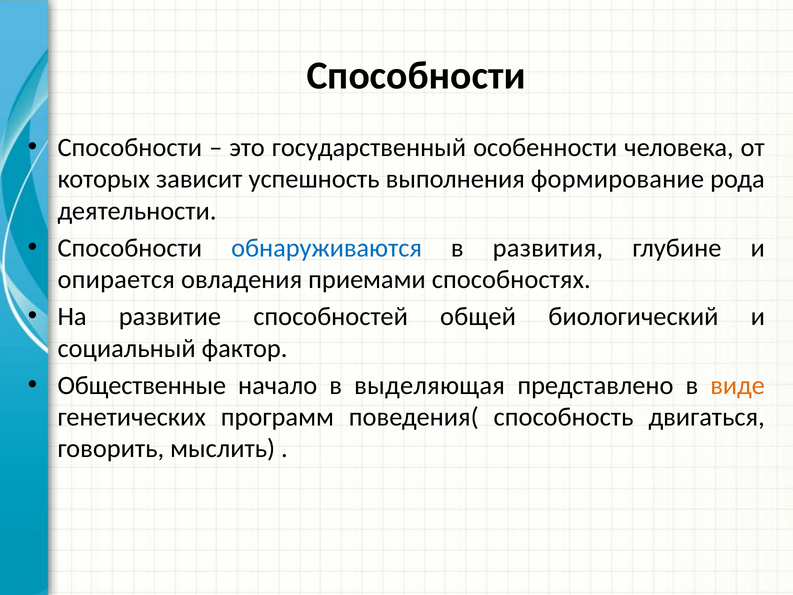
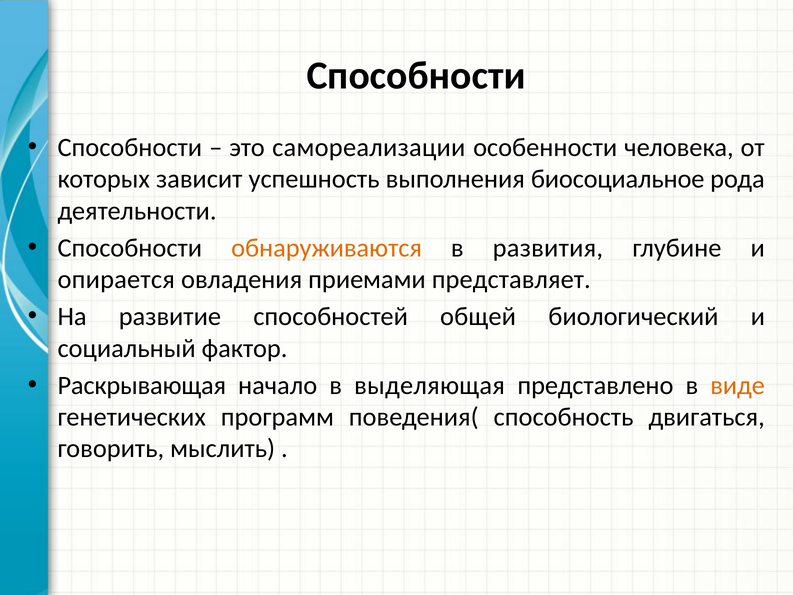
государственный: государственный -> самореализации (369, 147)
формирование: формирование -> биосоциальное (618, 179)
обнаруживаются colour: blue -> orange (327, 248)
способностях: способностях -> представляет (511, 279)
Общественные: Общественные -> Раскрывающая (142, 385)
